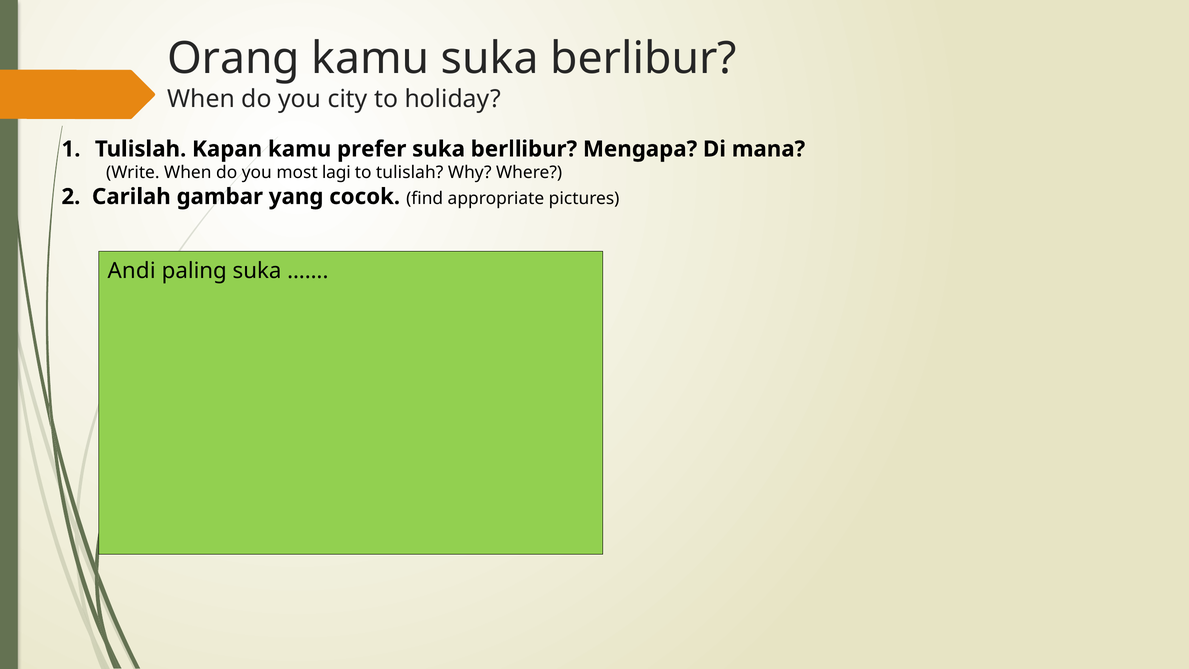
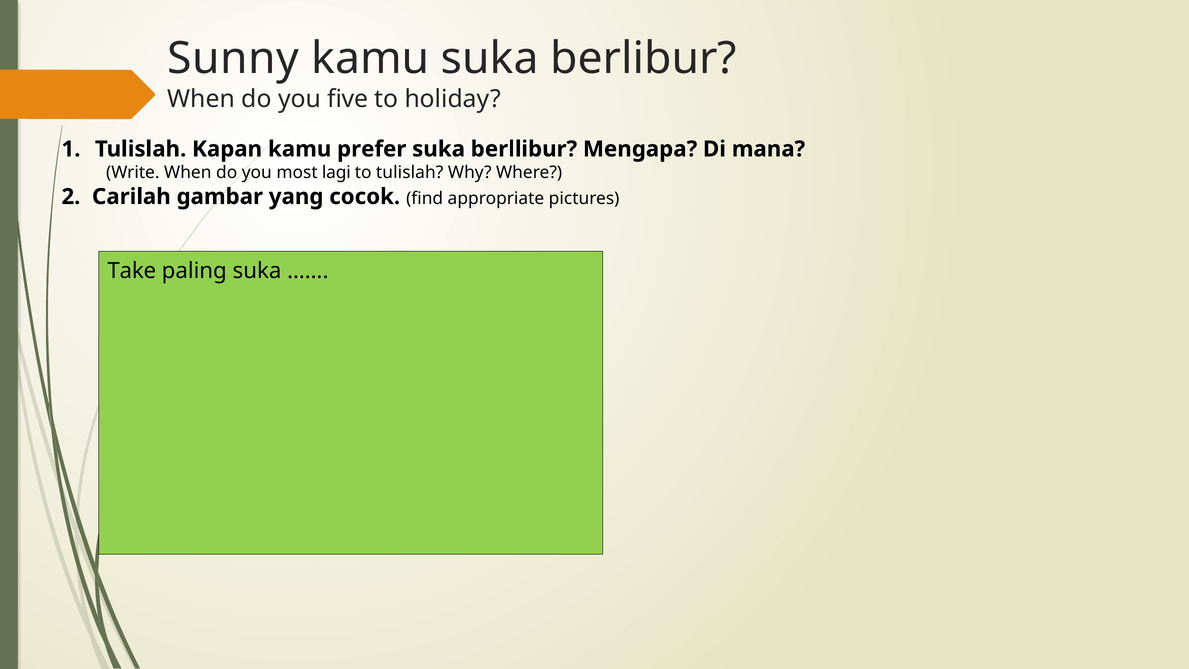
Orang: Orang -> Sunny (233, 59)
city: city -> five (348, 99)
Andi: Andi -> Take (132, 271)
